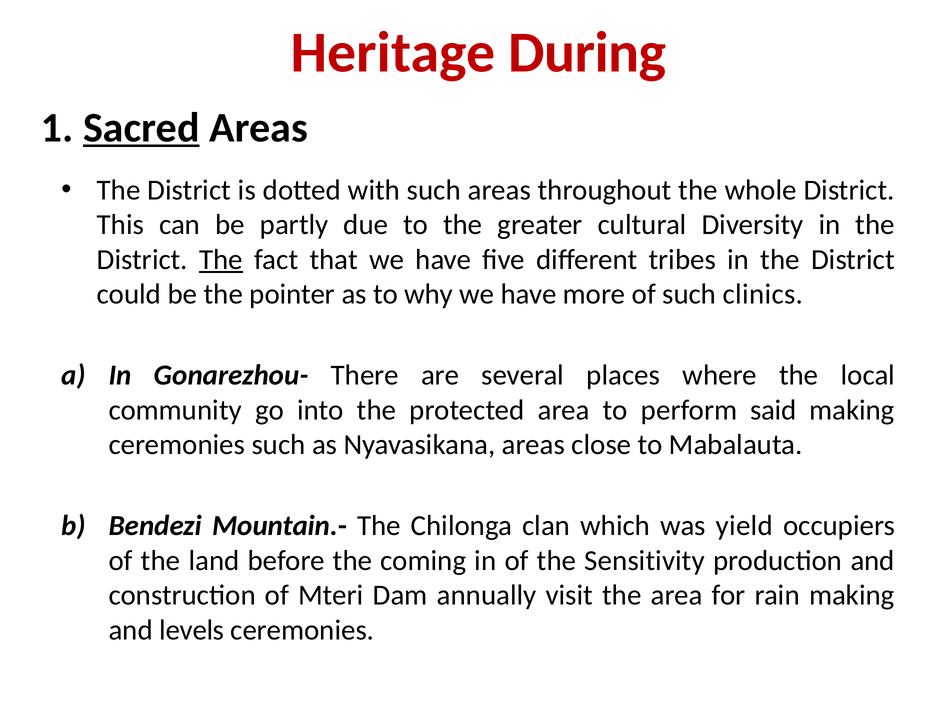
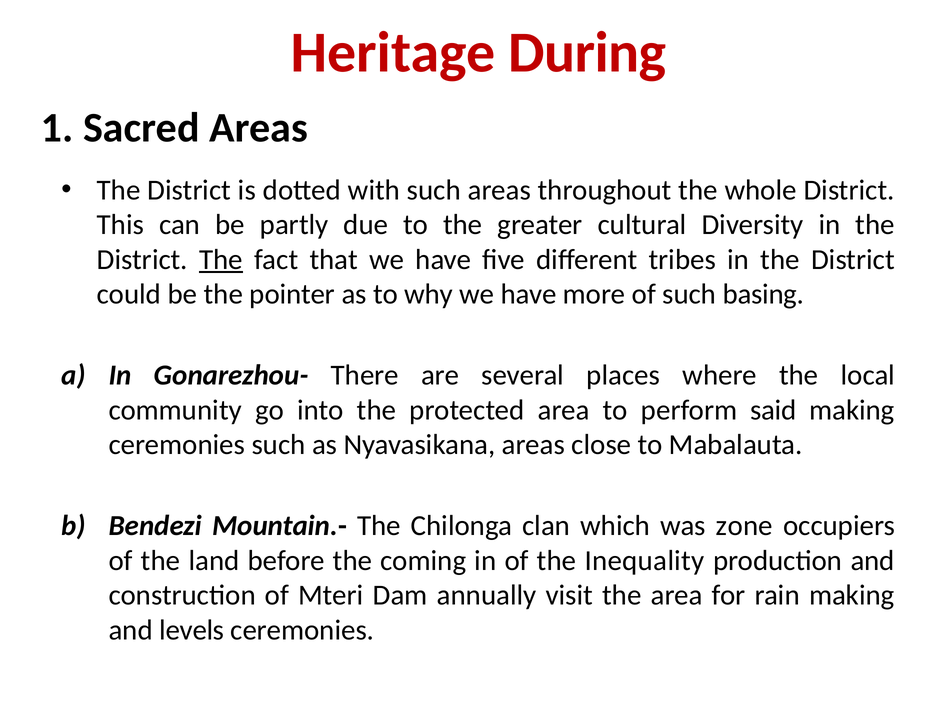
Sacred underline: present -> none (141, 128)
clinics: clinics -> basing (763, 294)
yield: yield -> zone (744, 526)
Sensitivity: Sensitivity -> Inequality (645, 561)
